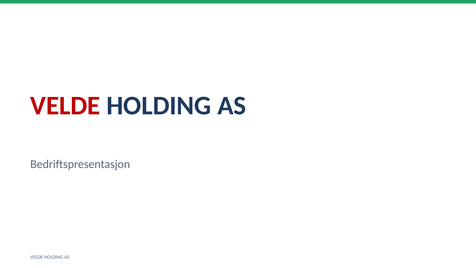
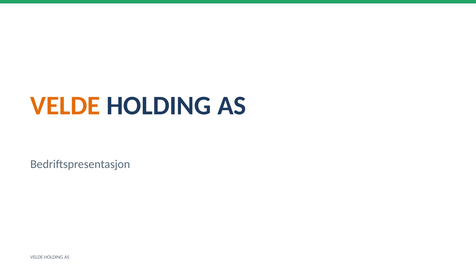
VELDE colour: red -> orange (65, 106)
